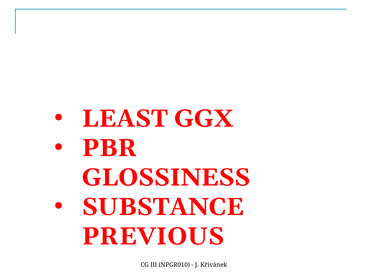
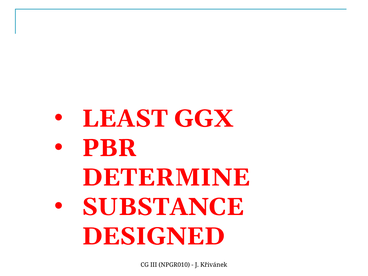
GLOSSINESS: GLOSSINESS -> DETERMINE (166, 177)
PREVIOUS: PREVIOUS -> DESIGNED (153, 236)
